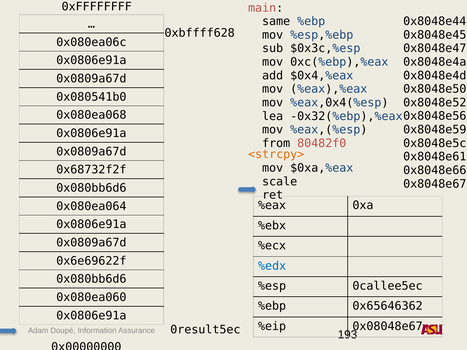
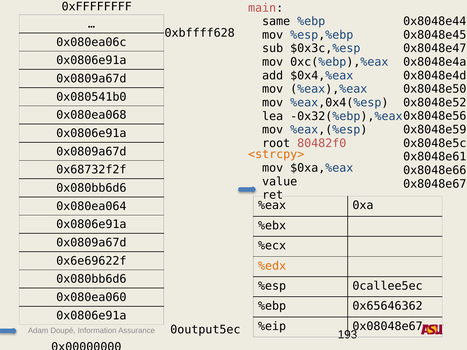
from: from -> root (276, 143)
scale: scale -> value (280, 182)
%edx colour: blue -> orange (272, 266)
0result5ec: 0result5ec -> 0output5ec (205, 330)
